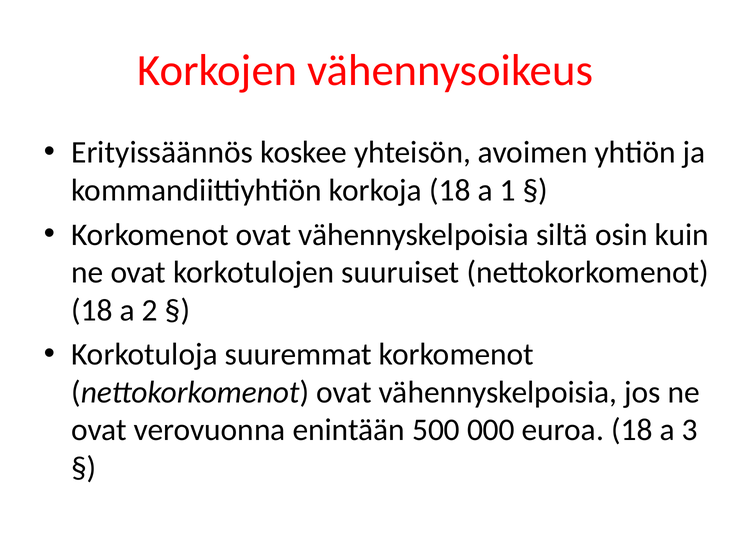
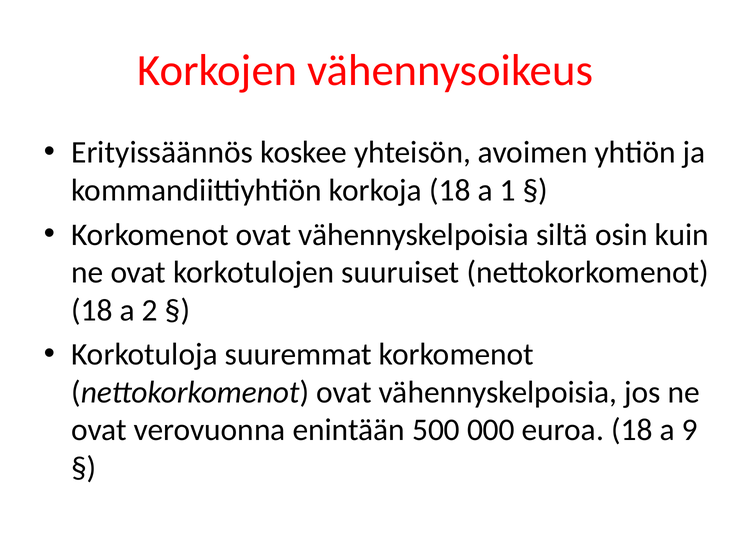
3: 3 -> 9 (690, 430)
